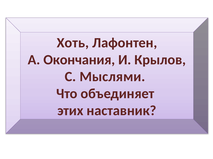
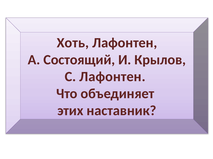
Окончания: Окончания -> Состоящий (79, 60)
С Мыслями: Мыслями -> Лафонтен (112, 77)
